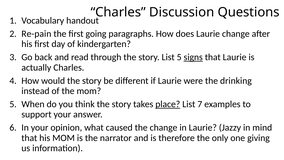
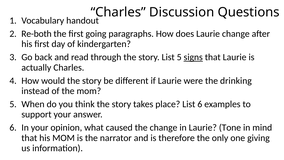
Re-pain: Re-pain -> Re-both (36, 34)
place underline: present -> none (168, 104)
List 7: 7 -> 6 (200, 104)
Jazzy: Jazzy -> Tone (230, 127)
